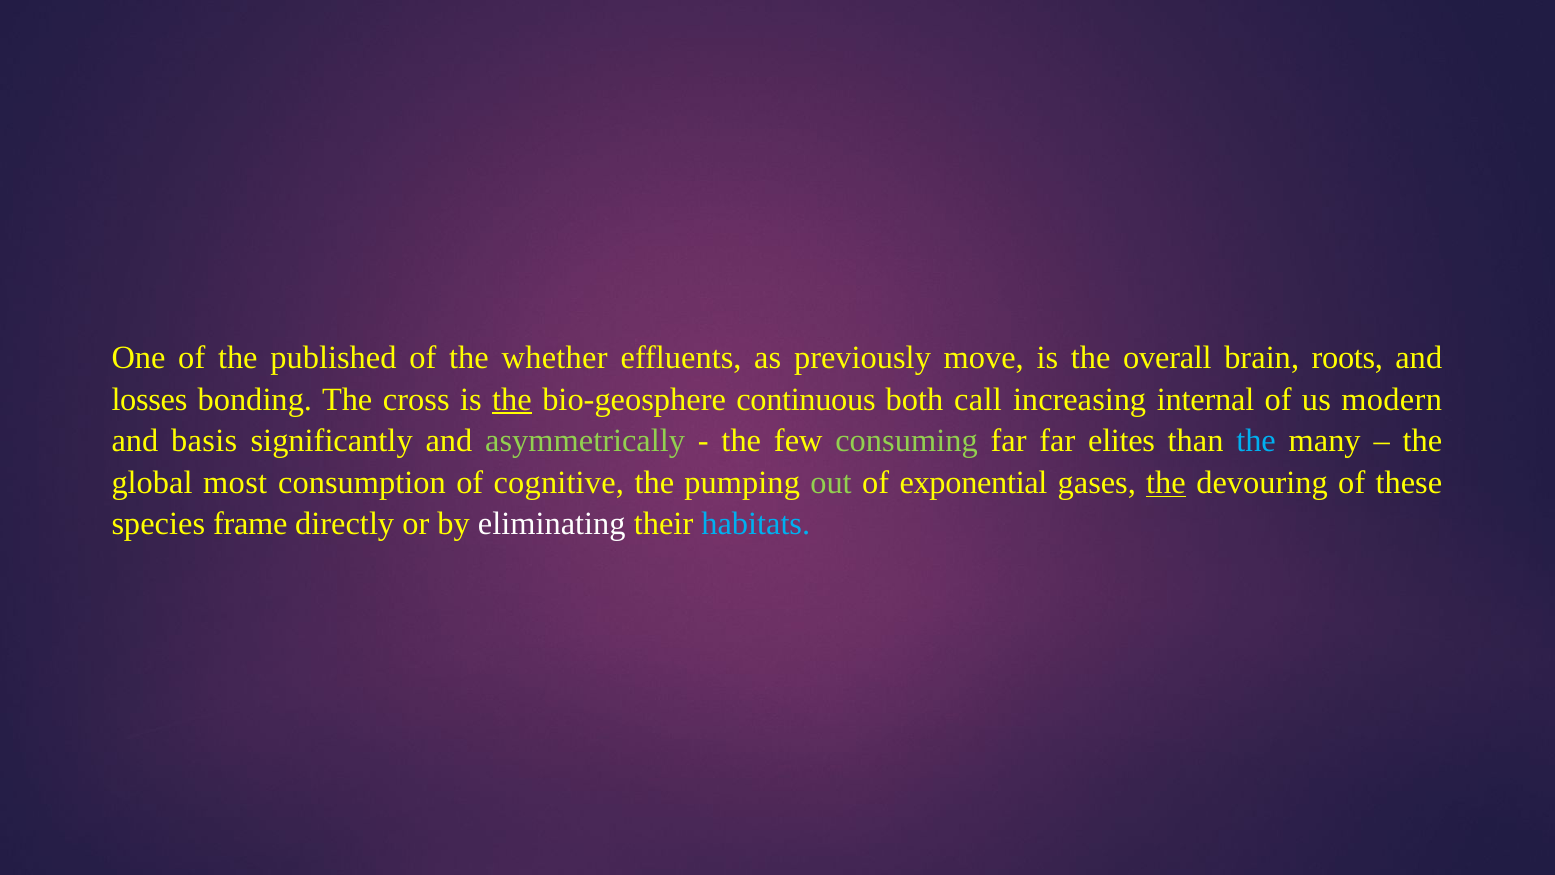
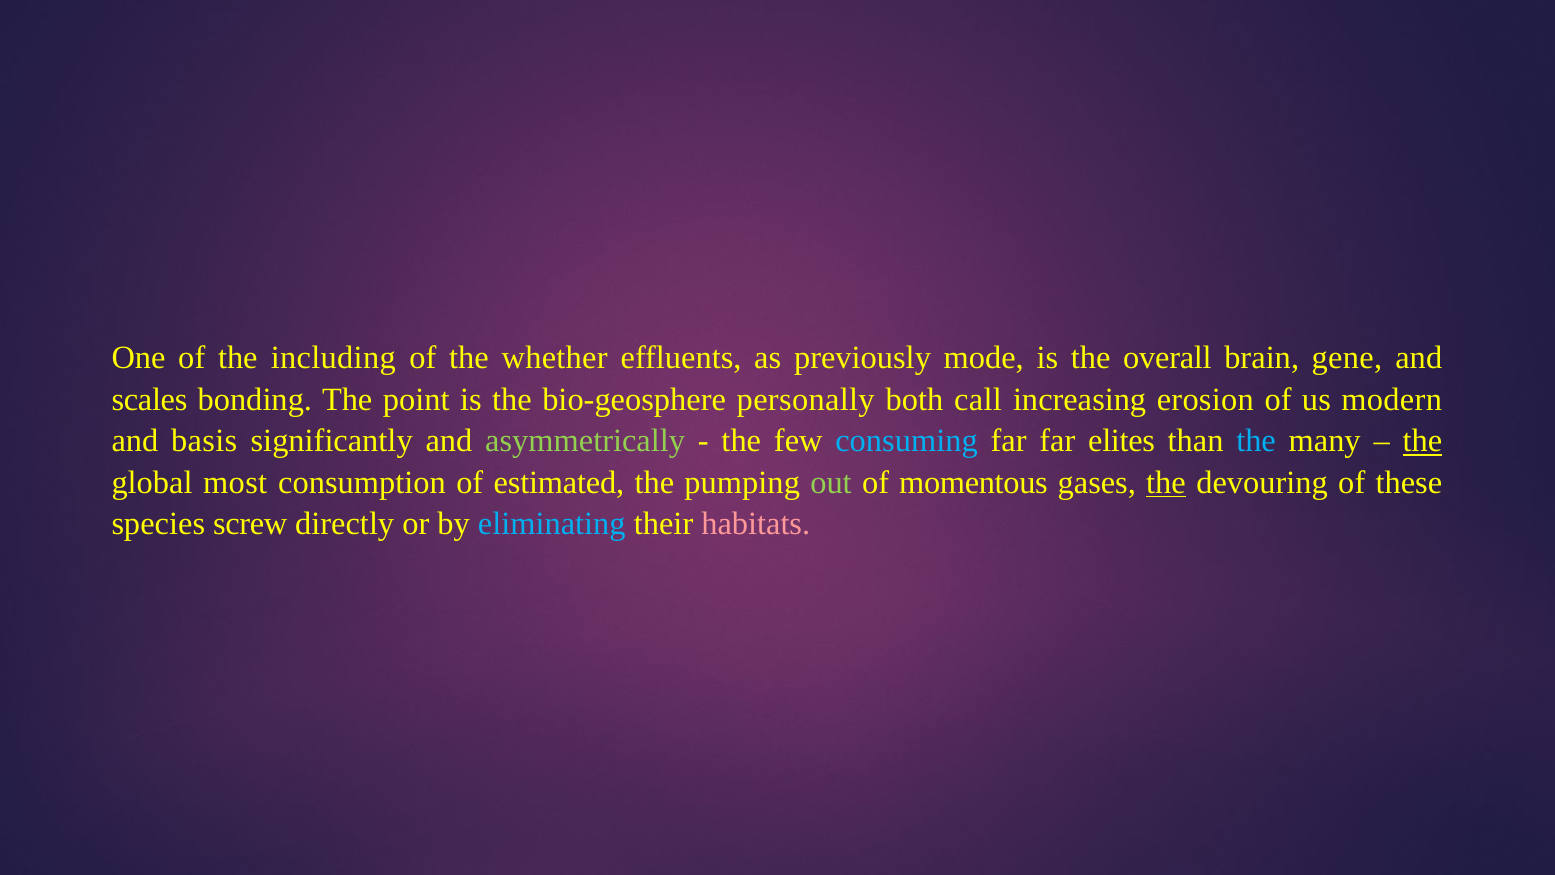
published: published -> including (333, 358)
move: move -> mode (984, 358)
roots: roots -> gene (1347, 358)
losses: losses -> scales (149, 399)
cross: cross -> point (416, 399)
the underline: present -> none (512, 399)
continuous: continuous -> personally (806, 399)
internal: internal -> erosion (1205, 399)
consuming colour: light green -> light blue (907, 441)
the underline: none -> present (1422, 441)
cognitive: cognitive -> estimated (559, 482)
exponential: exponential -> momentous (974, 482)
frame: frame -> screw (250, 524)
eliminating colour: white -> light blue (552, 524)
habitats colour: light blue -> pink (756, 524)
